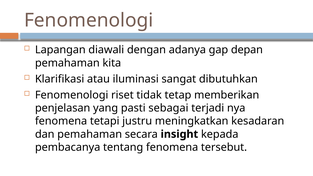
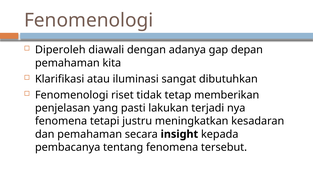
Lapangan: Lapangan -> Diperoleh (60, 50)
sebagai: sebagai -> lakukan (168, 108)
